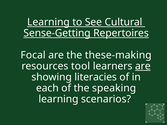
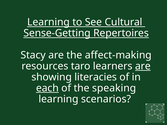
Focal: Focal -> Stacy (33, 55)
these-making: these-making -> affect-making (118, 55)
tool: tool -> taro (81, 66)
each underline: none -> present (47, 88)
